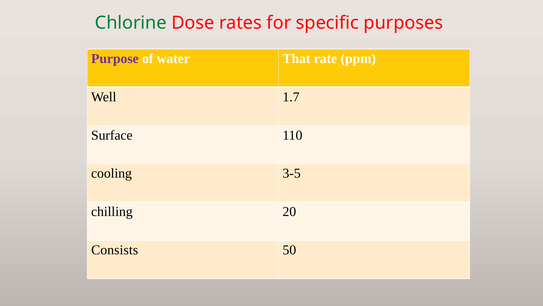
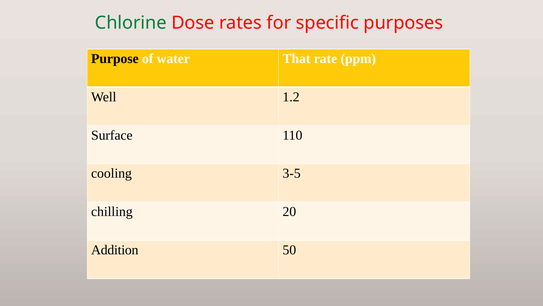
Purpose colour: purple -> black (115, 59)
1.7: 1.7 -> 1.2 (291, 97)
Consists: Consists -> Addition (115, 250)
